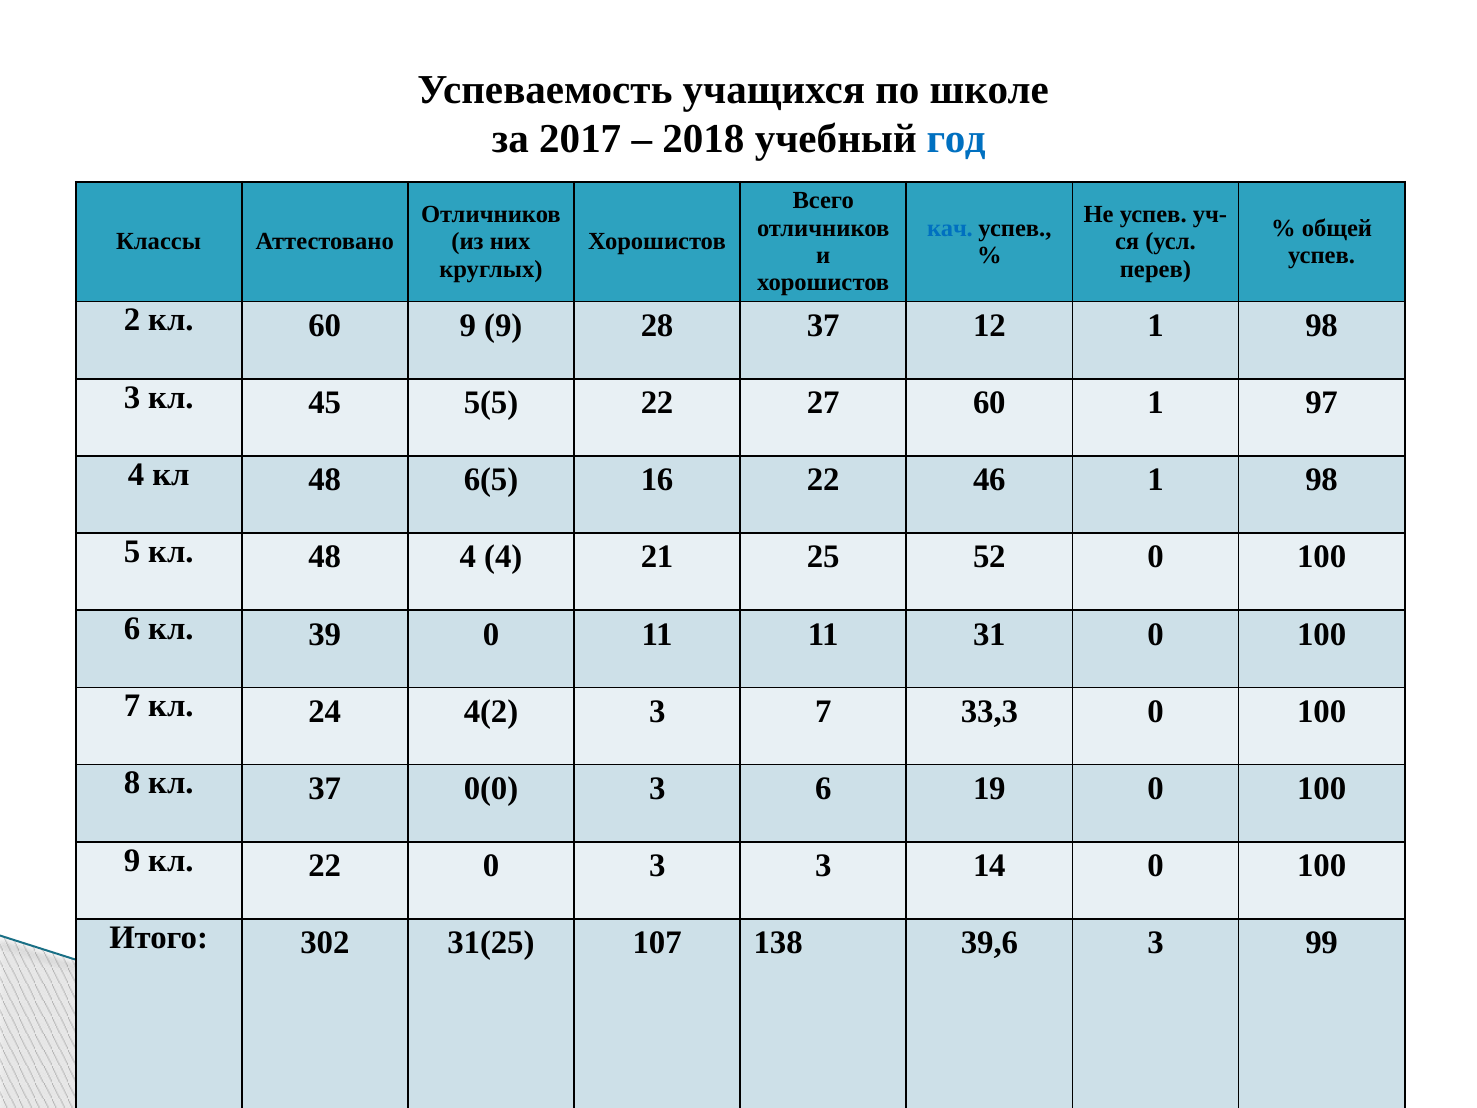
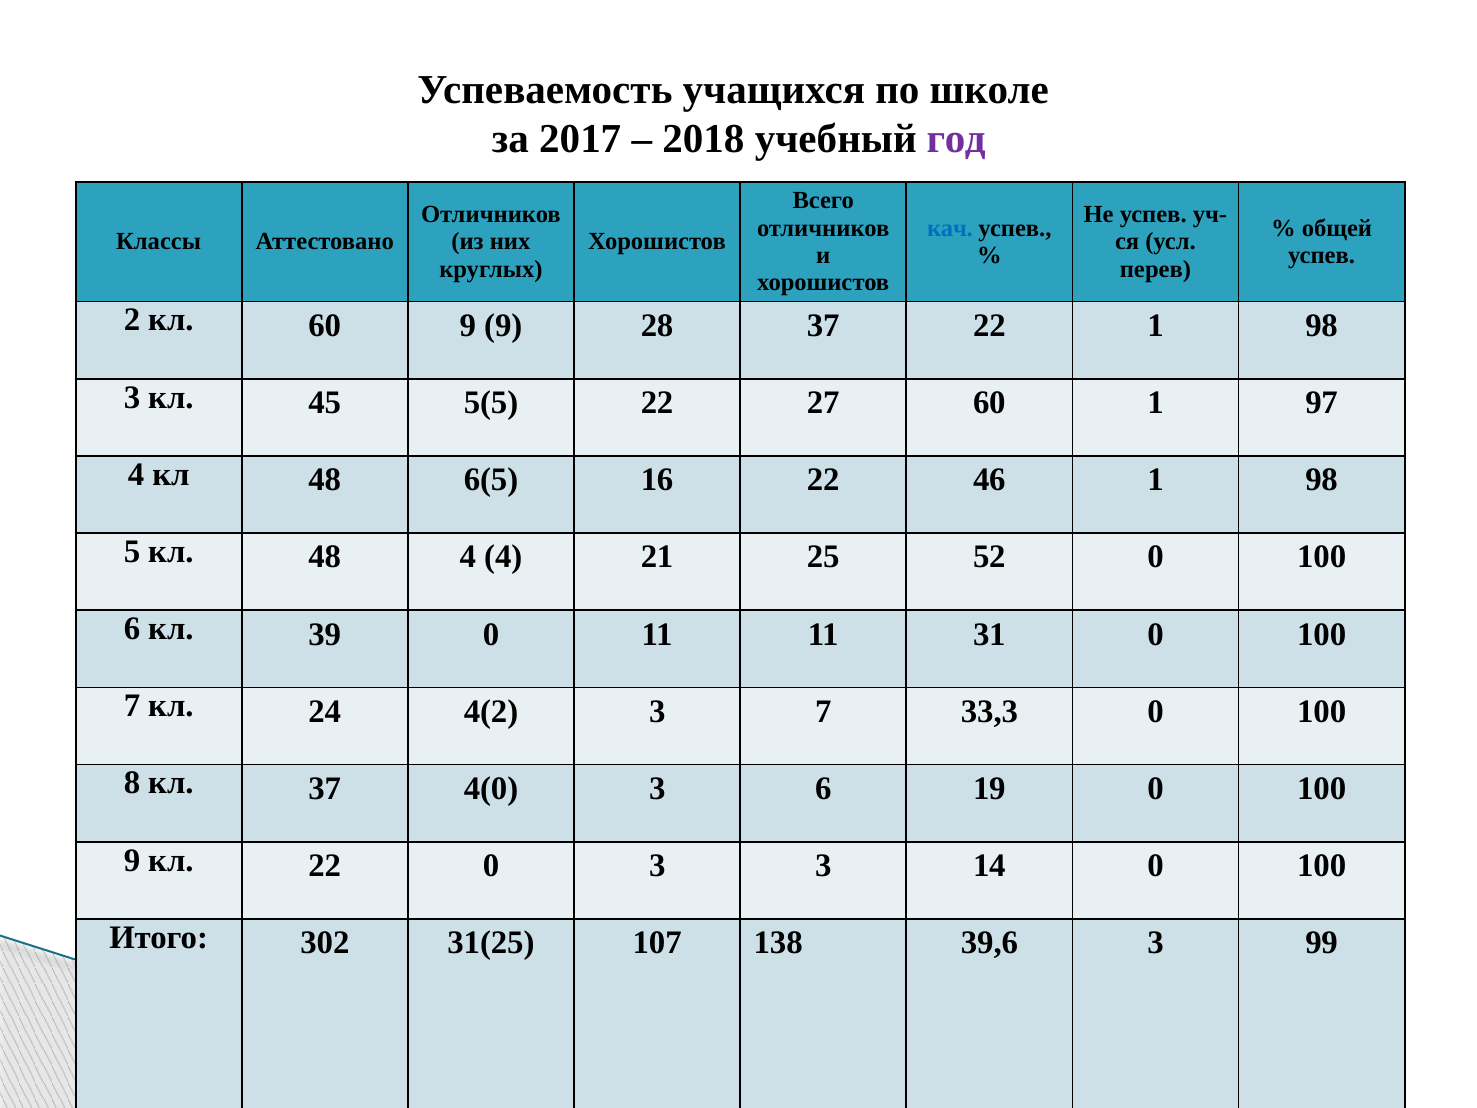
год colour: blue -> purple (956, 139)
37 12: 12 -> 22 (989, 325)
0(0: 0(0 -> 4(0 (491, 788)
